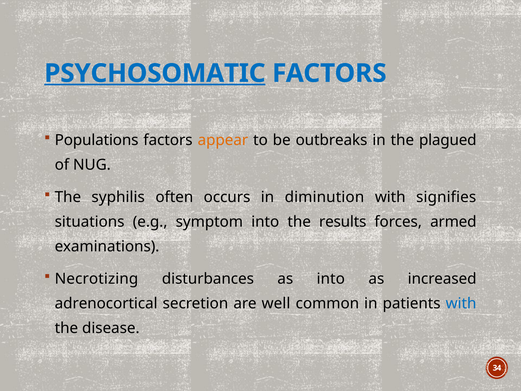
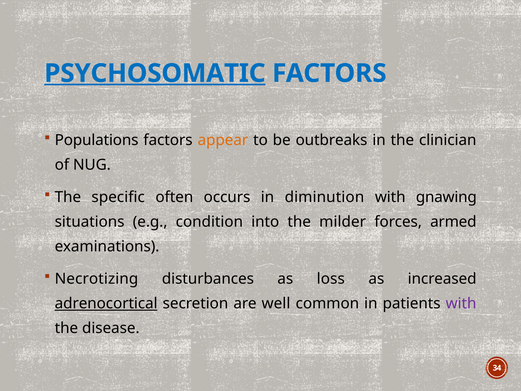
plagued: plagued -> clinician (448, 140)
syphilis: syphilis -> specific (118, 197)
signifies: signifies -> gnawing (446, 197)
symptom: symptom -> condition (209, 222)
results: results -> milder (343, 222)
as into: into -> loss (331, 279)
adrenocortical underline: none -> present (106, 303)
with colour: blue -> purple (461, 303)
